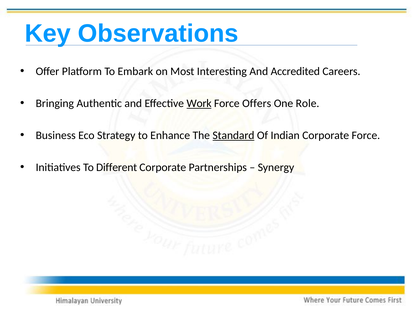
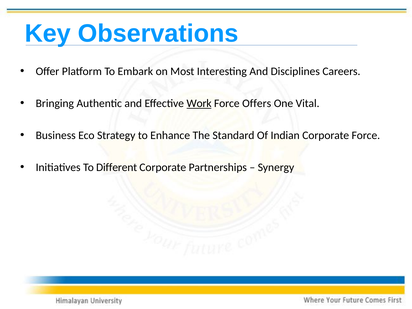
Accredited: Accredited -> Disciplines (295, 71)
Role: Role -> Vital (308, 103)
Standard underline: present -> none (233, 135)
